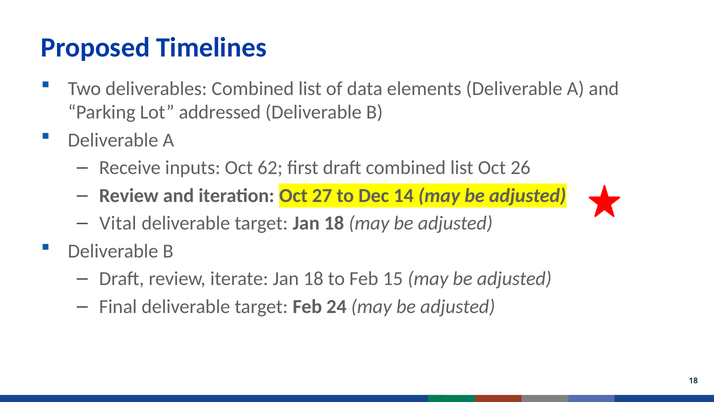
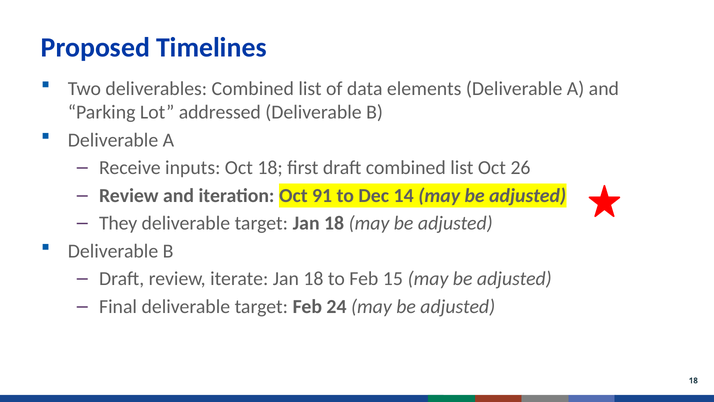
Oct 62: 62 -> 18 (270, 168)
27: 27 -> 91 (322, 195)
Vital: Vital -> They (118, 223)
